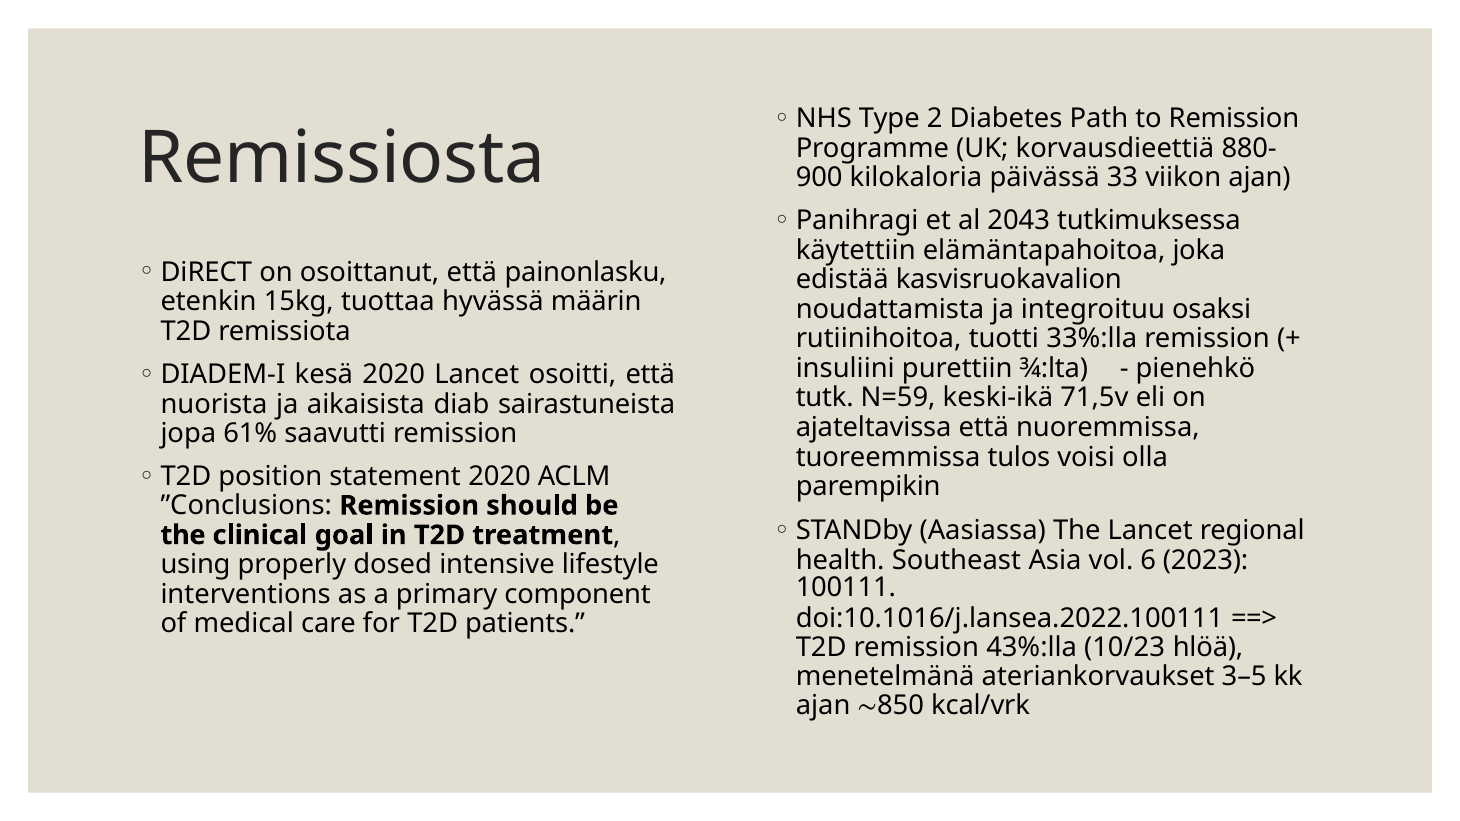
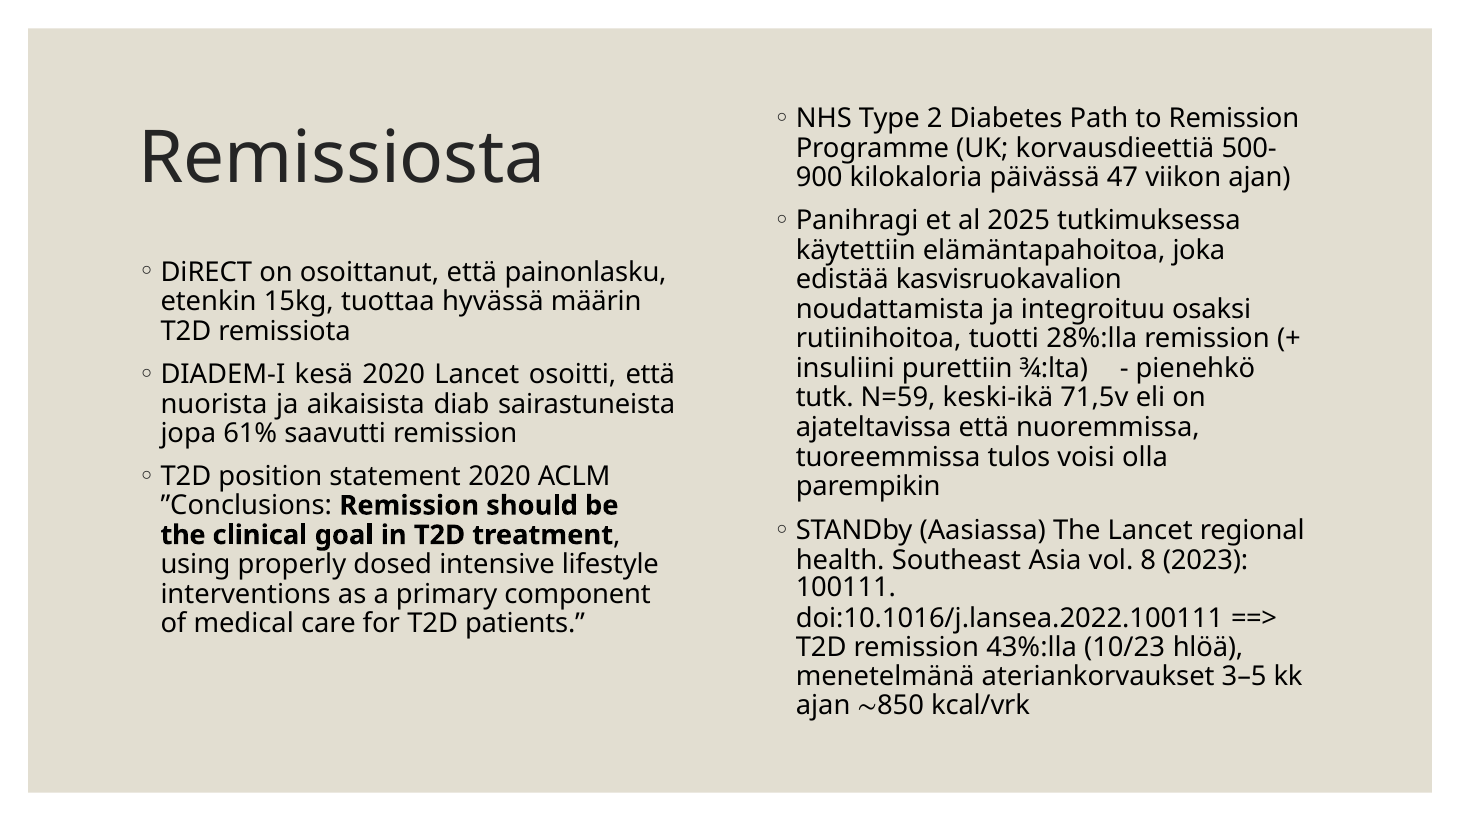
880-: 880- -> 500- (1249, 148)
33: 33 -> 47 (1122, 178)
2043: 2043 -> 2025 (1019, 221)
33%:lla: 33%:lla -> 28%:lla (1092, 339)
6: 6 -> 8 (1148, 560)
